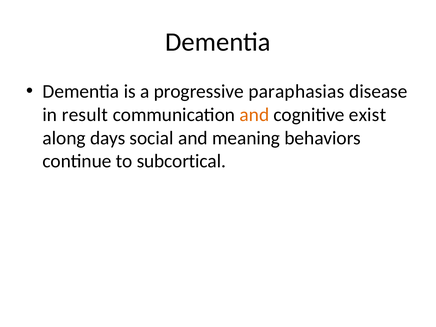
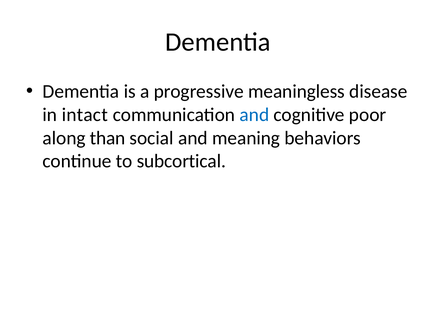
paraphasias: paraphasias -> meaningless (296, 91)
result: result -> intact (85, 115)
and colour: orange -> blue (254, 115)
exist: exist -> poor (368, 115)
days: days -> than (108, 138)
